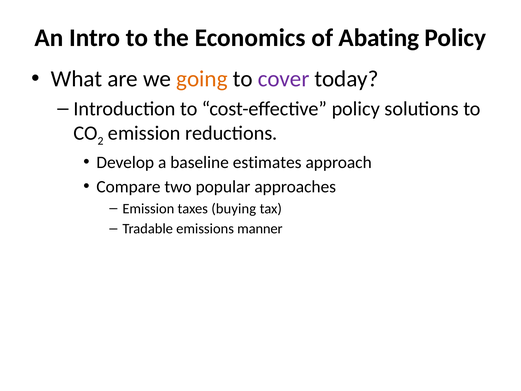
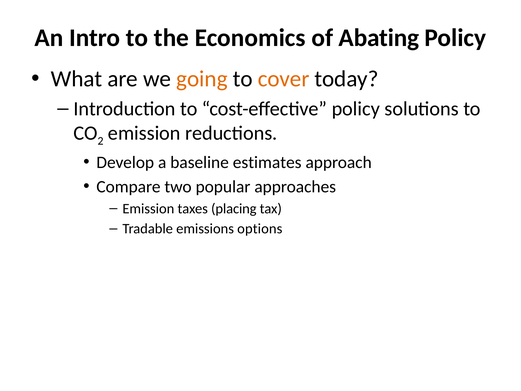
cover colour: purple -> orange (284, 79)
buying: buying -> placing (234, 208)
manner: manner -> options (260, 229)
